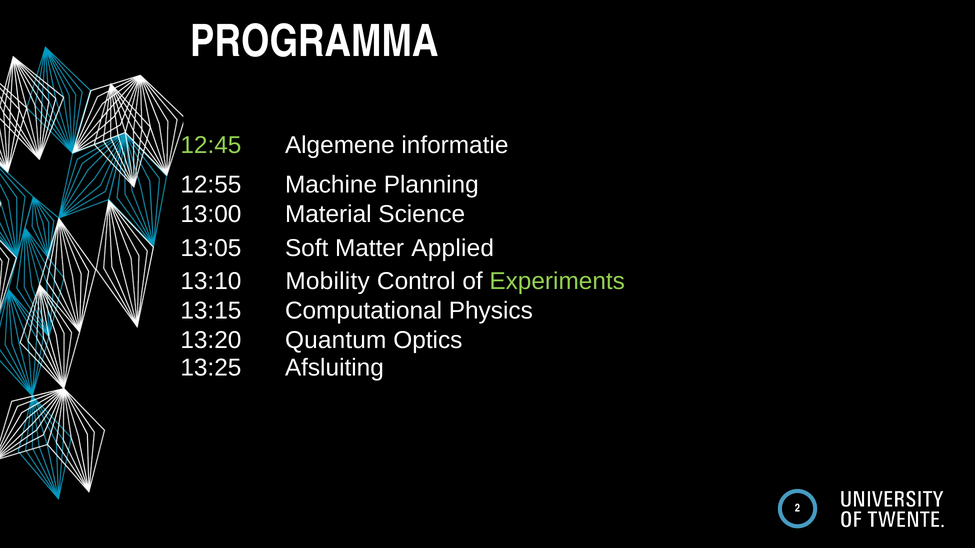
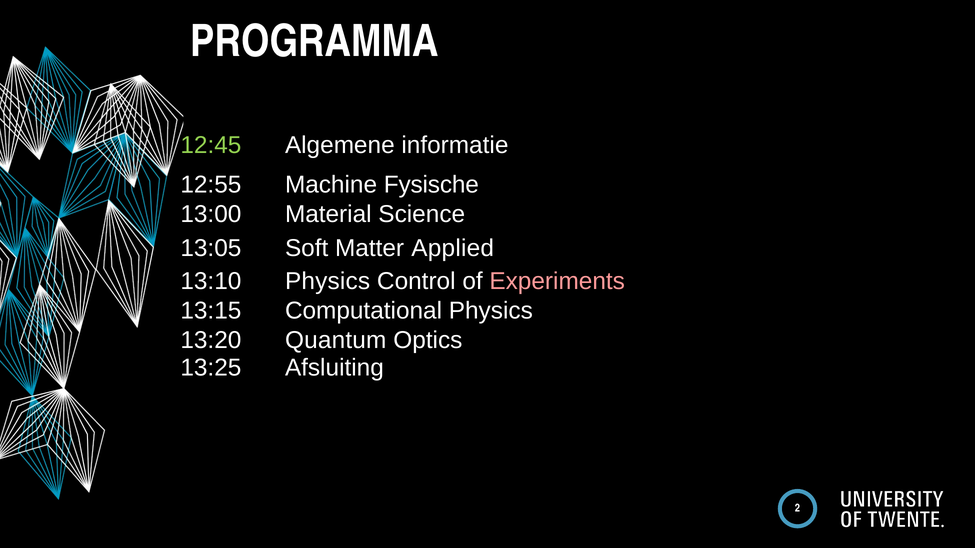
Planning: Planning -> Fysische (431, 185)
13:10 Mobility: Mobility -> Physics (328, 281)
Experiments colour: light green -> pink (557, 281)
